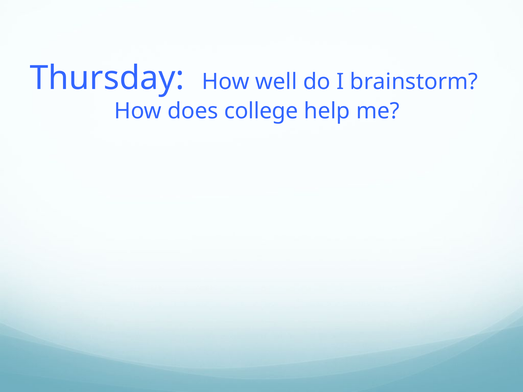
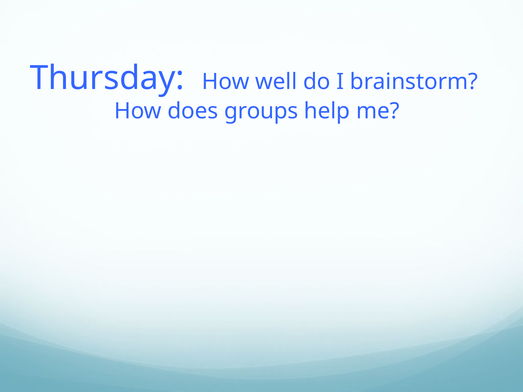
college: college -> groups (261, 111)
